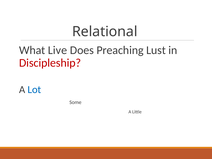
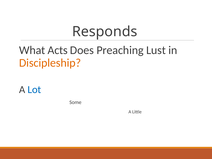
Relational: Relational -> Responds (105, 32)
Live: Live -> Acts (58, 50)
Discipleship colour: red -> orange (50, 63)
